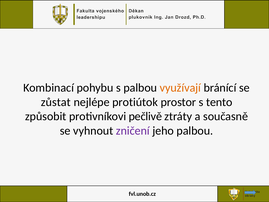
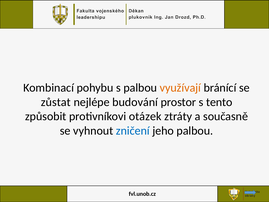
protiútok: protiútok -> budování (135, 102)
pečlivě: pečlivě -> otázek (145, 116)
zničení colour: purple -> blue (133, 131)
